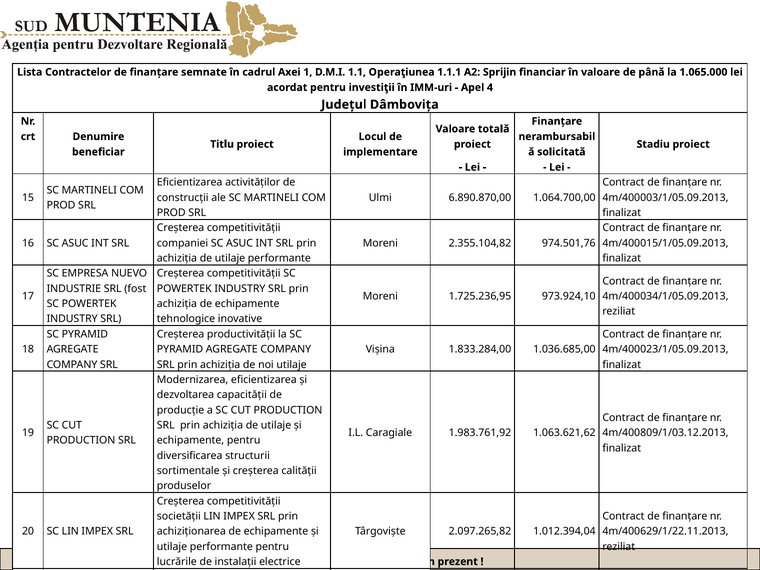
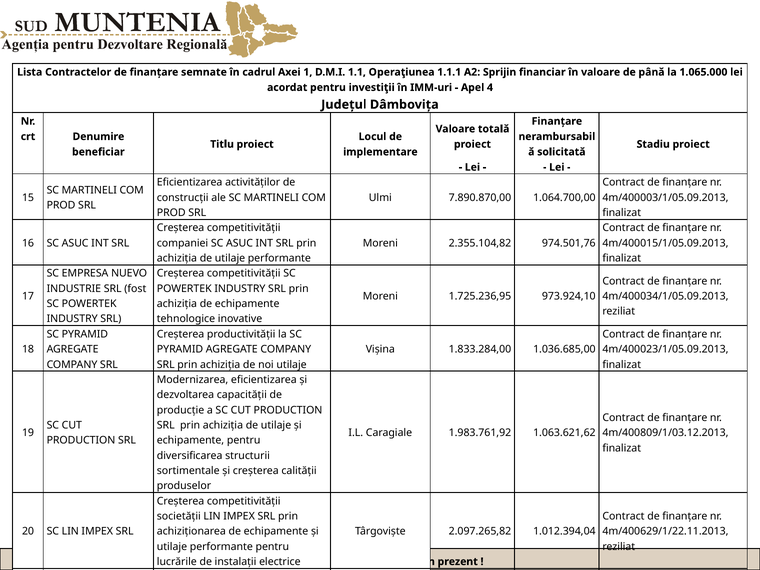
6.890.870,00: 6.890.870,00 -> 7.890.870,00 (480, 198)
